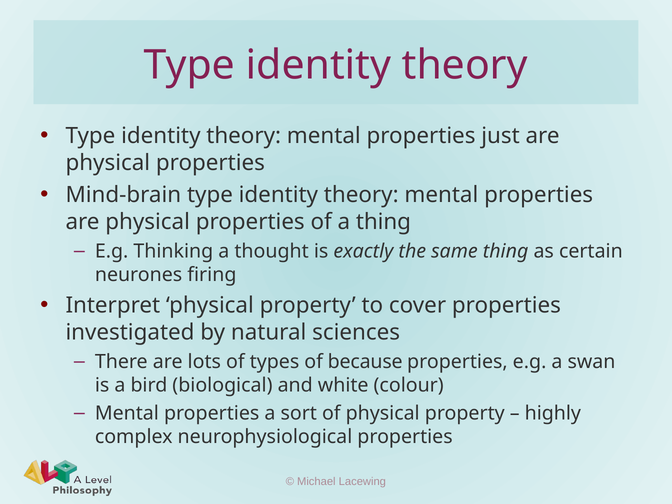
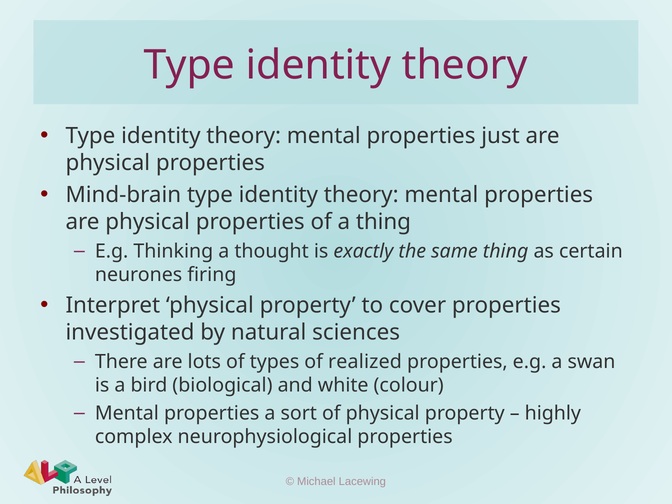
because: because -> realized (365, 362)
